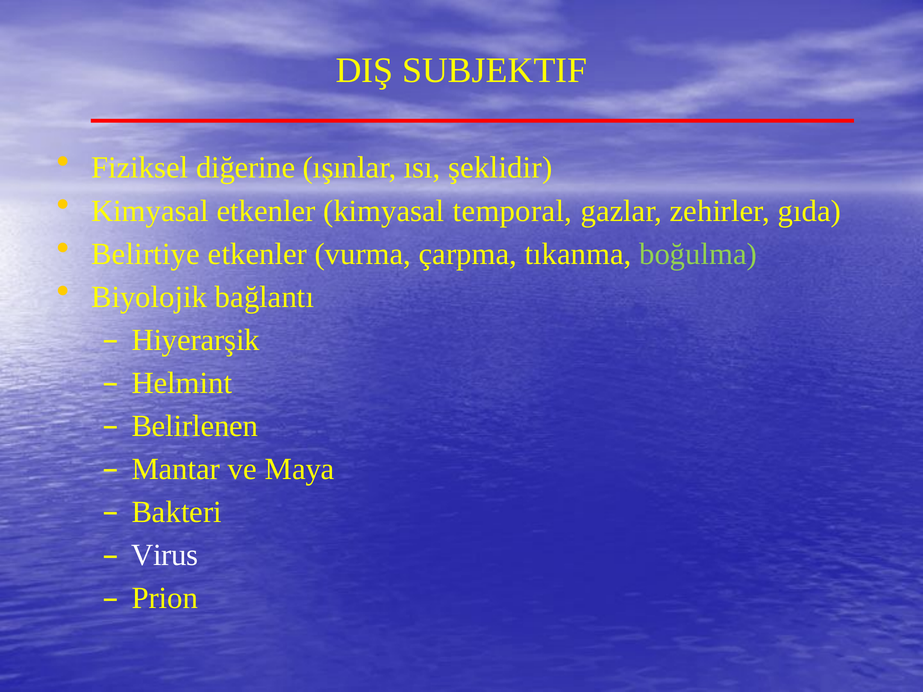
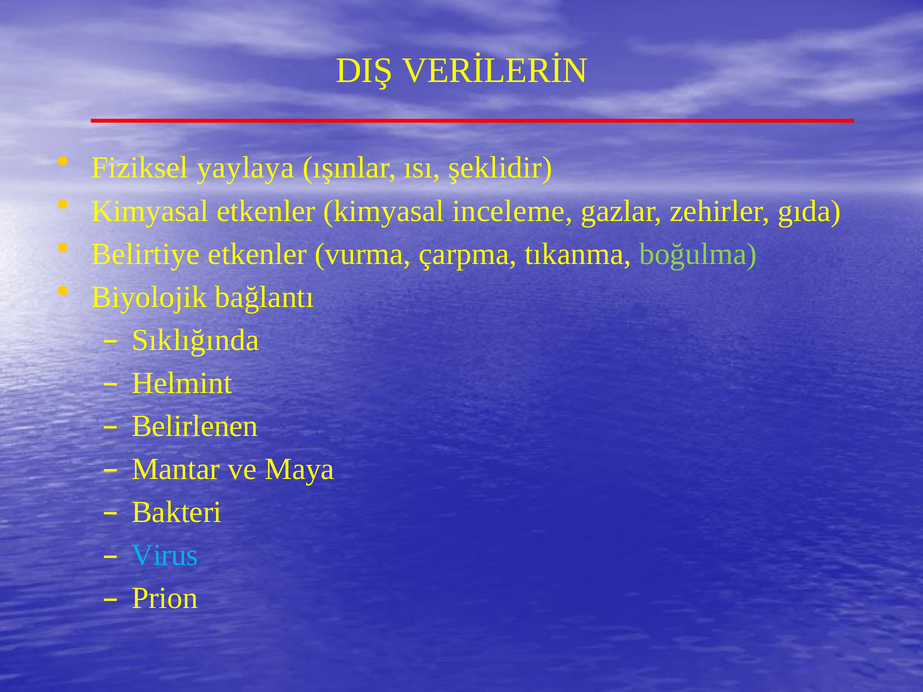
SUBJEKTIF: SUBJEKTIF -> VERİLERİN (495, 70)
diğerine: diğerine -> yaylaya (245, 168)
temporal: temporal -> inceleme (512, 211)
Hiyerarşik: Hiyerarşik -> Sıklığında (195, 340)
Virus colour: white -> light blue (165, 555)
